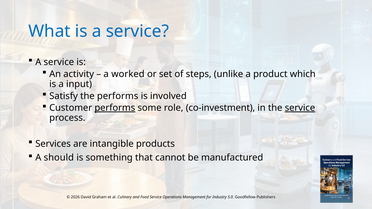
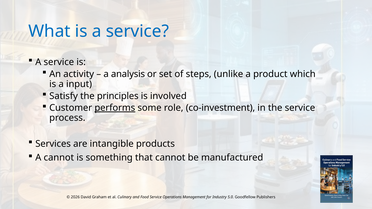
worked: worked -> analysis (128, 74)
the performs: performs -> principles (118, 96)
service underline: present -> none (300, 108)
A should: should -> cannot (59, 158)
